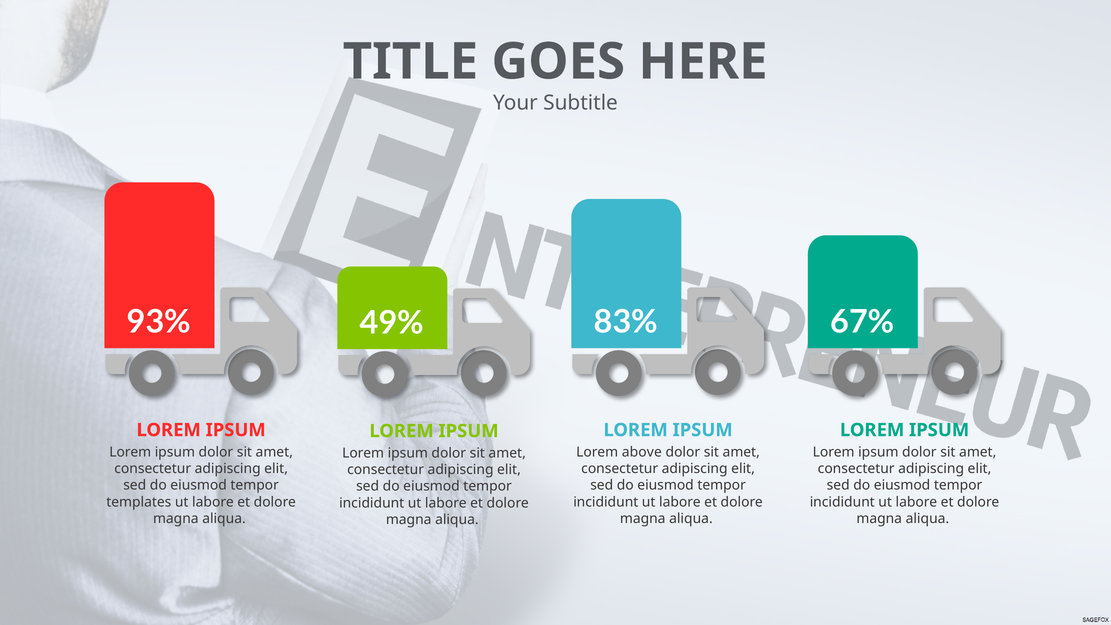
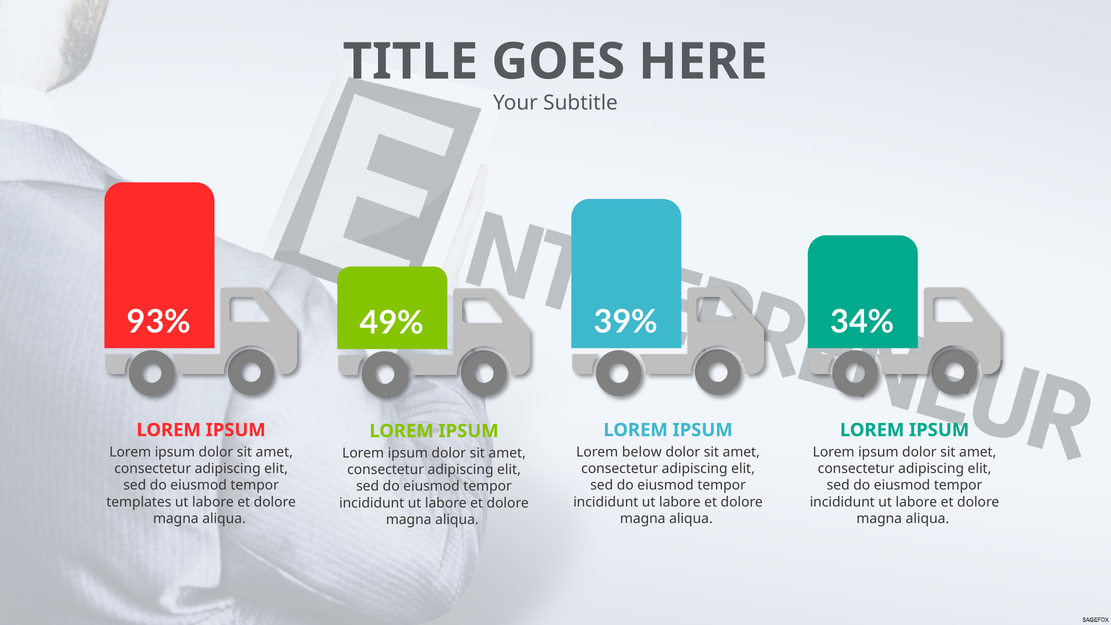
83%: 83% -> 39% (626, 322)
67%: 67% -> 34% (862, 322)
above: above -> below (642, 452)
